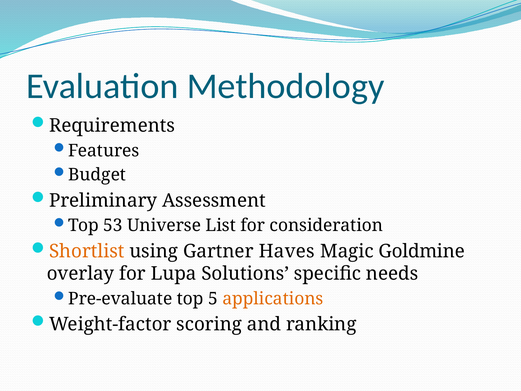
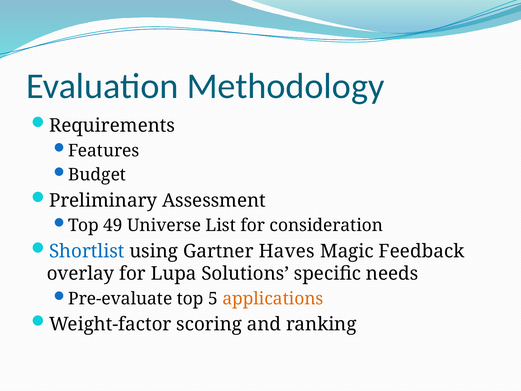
53: 53 -> 49 (113, 225)
Shortlist colour: orange -> blue (87, 251)
Goldmine: Goldmine -> Feedback (422, 251)
